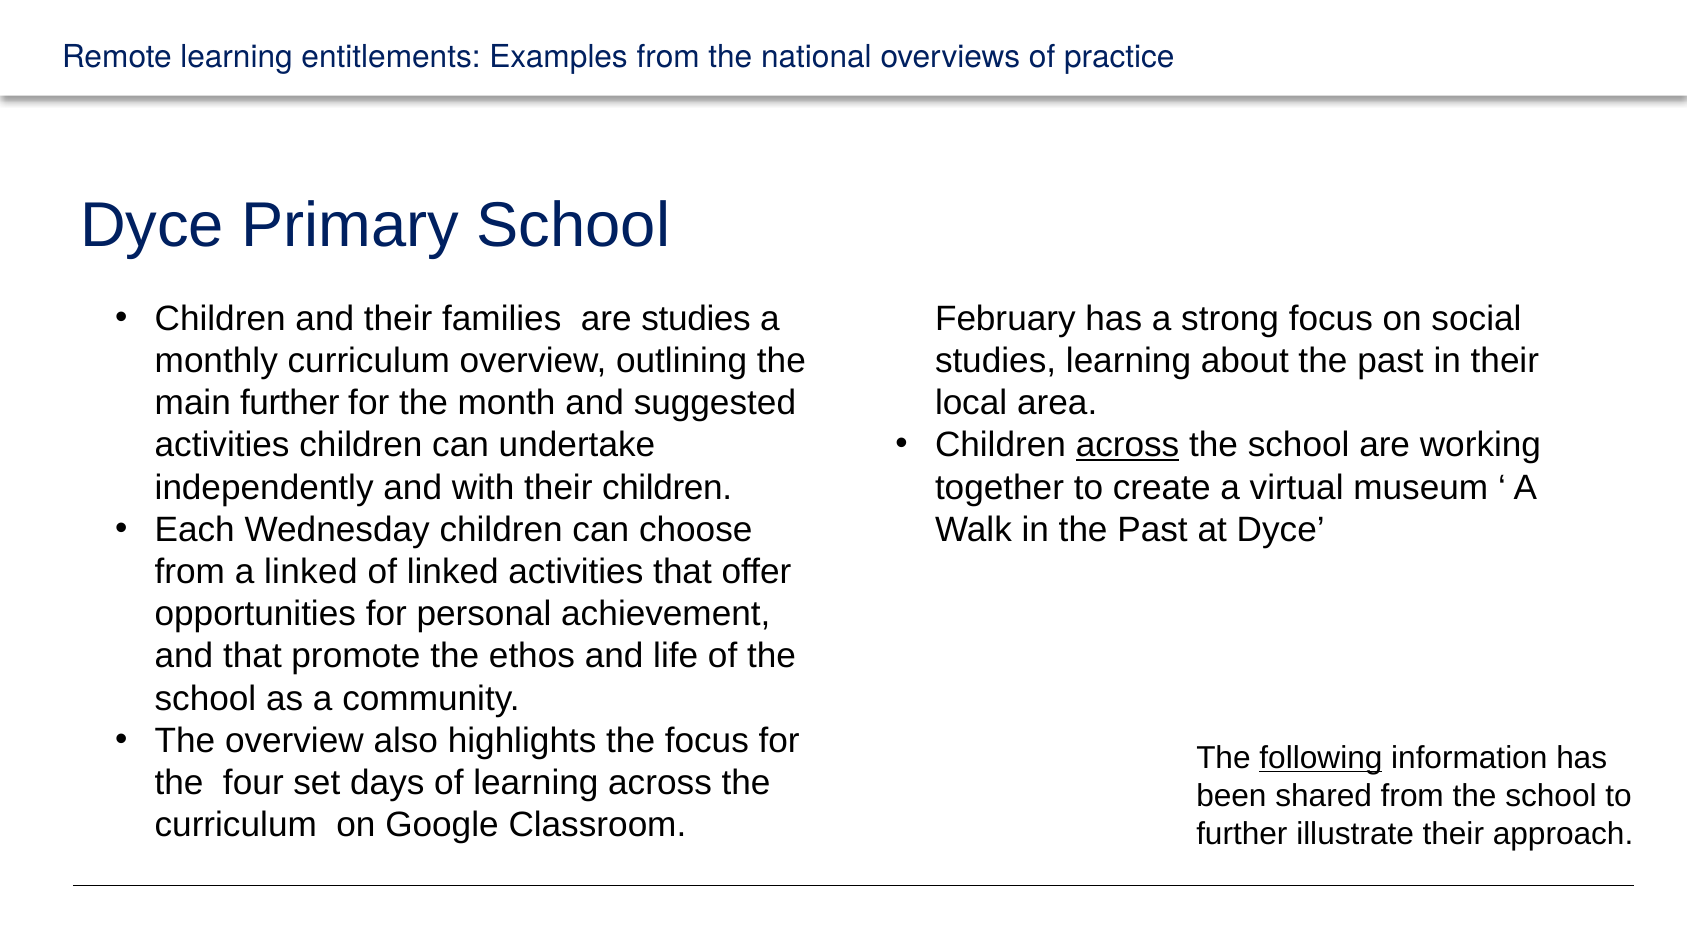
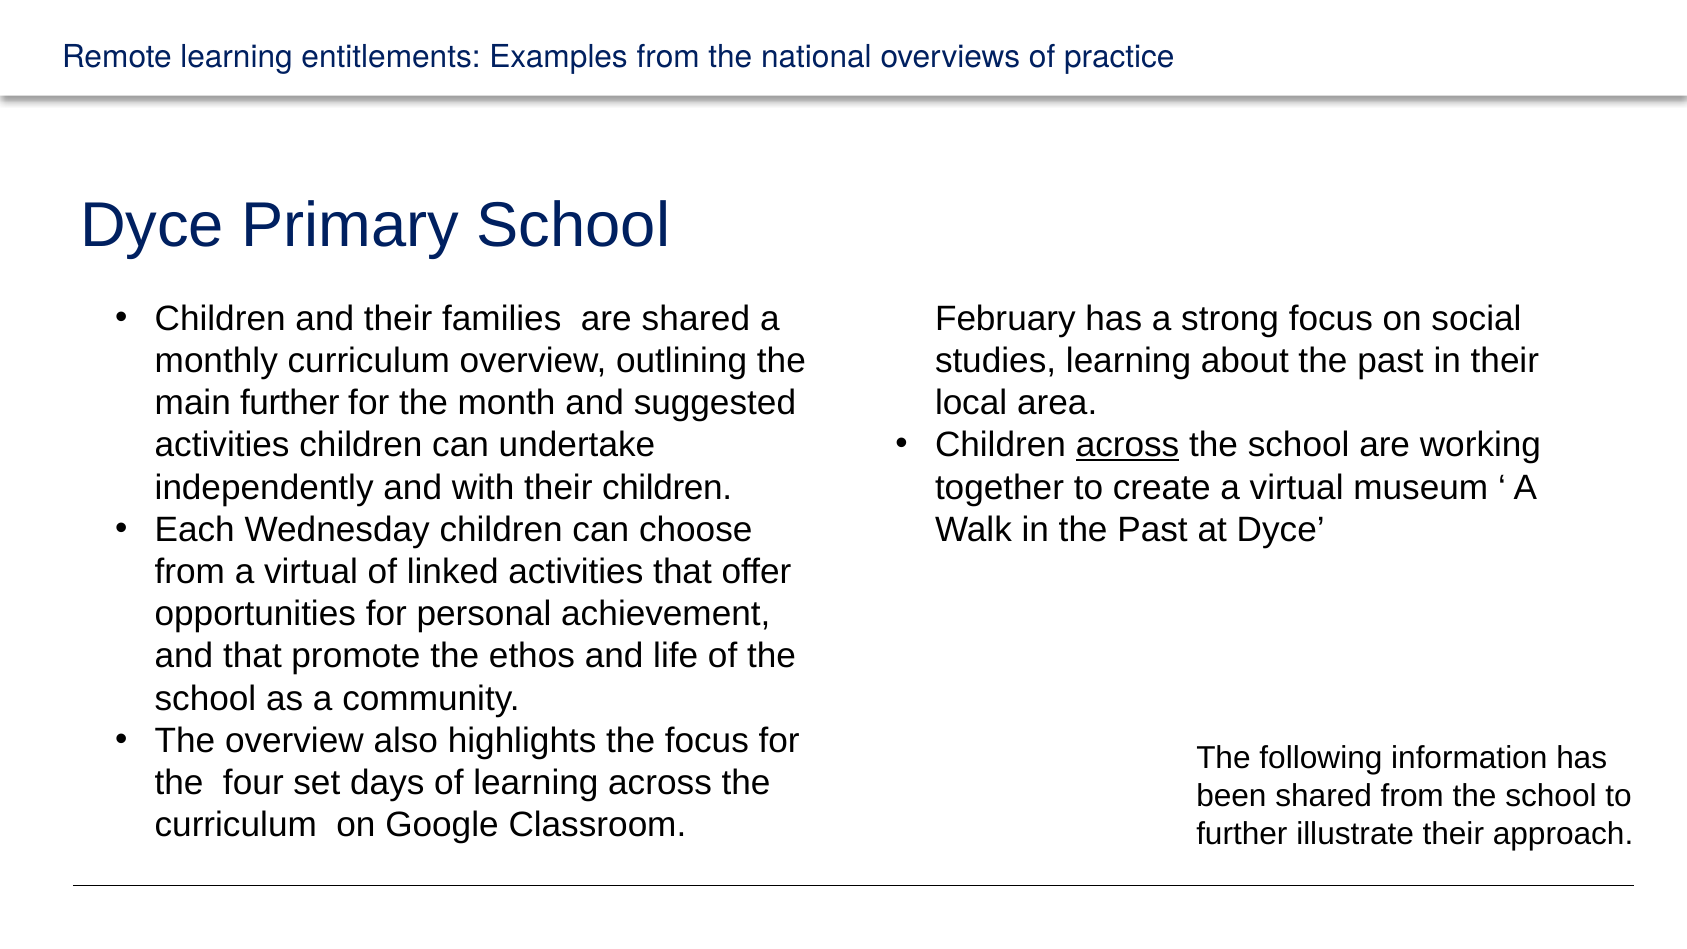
are studies: studies -> shared (696, 319)
from a linked: linked -> virtual (311, 572)
following underline: present -> none (1321, 758)
